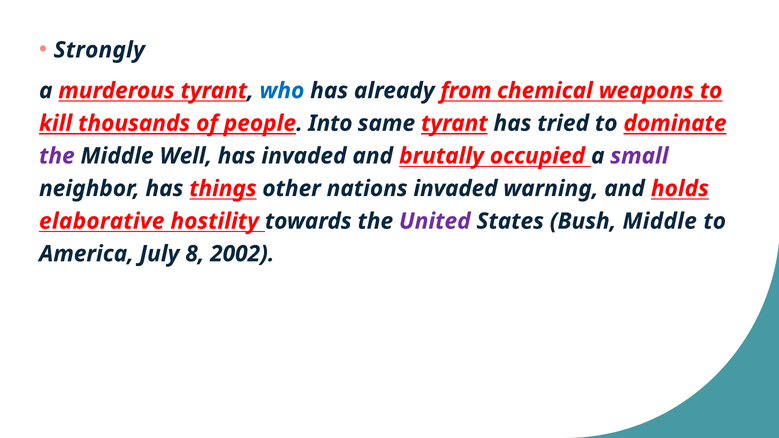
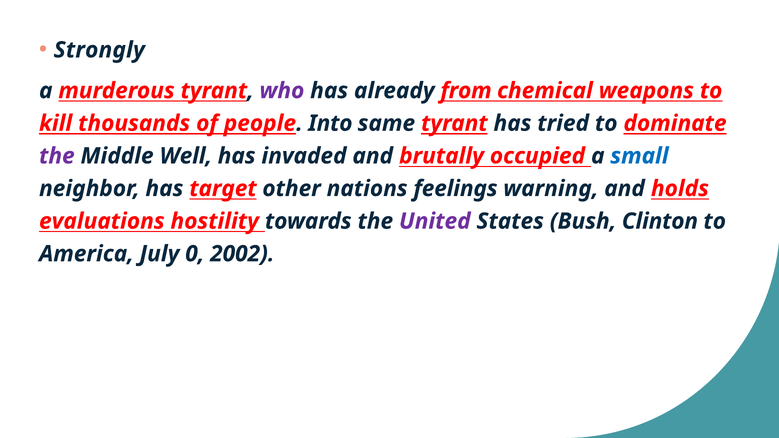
who colour: blue -> purple (282, 91)
small colour: purple -> blue (639, 156)
things: things -> target (223, 189)
nations invaded: invaded -> feelings (456, 189)
elaborative: elaborative -> evaluations (102, 221)
Bush Middle: Middle -> Clinton (660, 221)
8: 8 -> 0 (195, 254)
